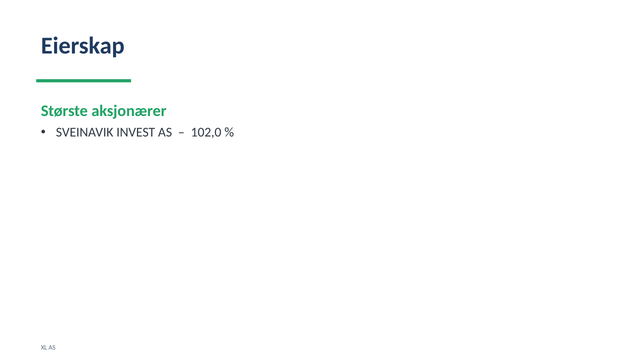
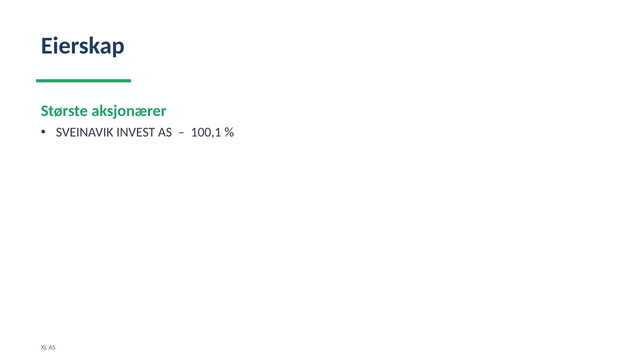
102,0: 102,0 -> 100,1 (206, 132)
